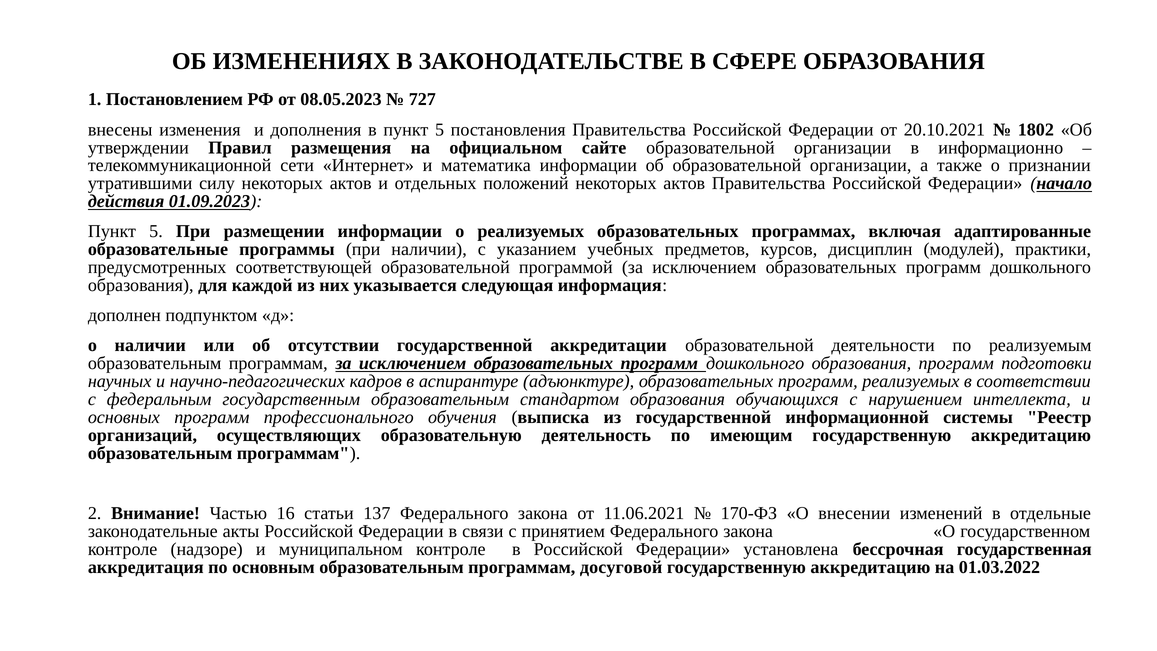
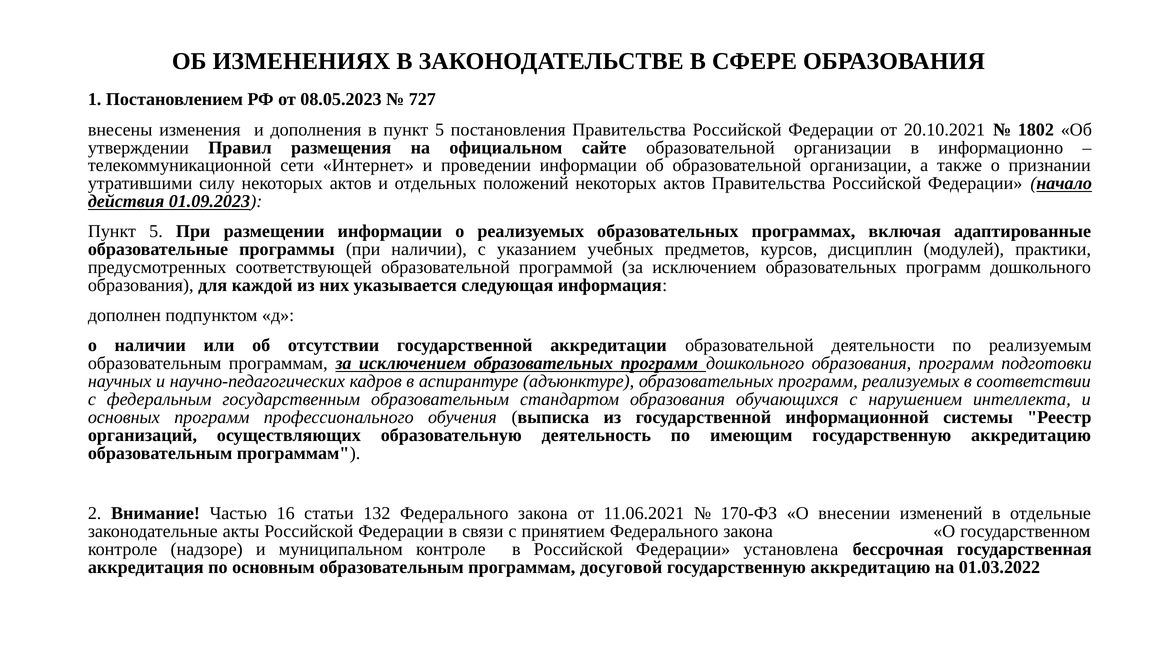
математика: математика -> проведении (486, 165)
137: 137 -> 132 (377, 513)
